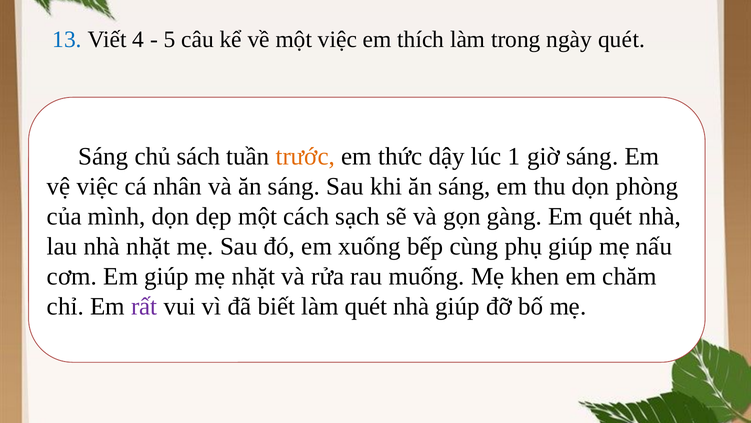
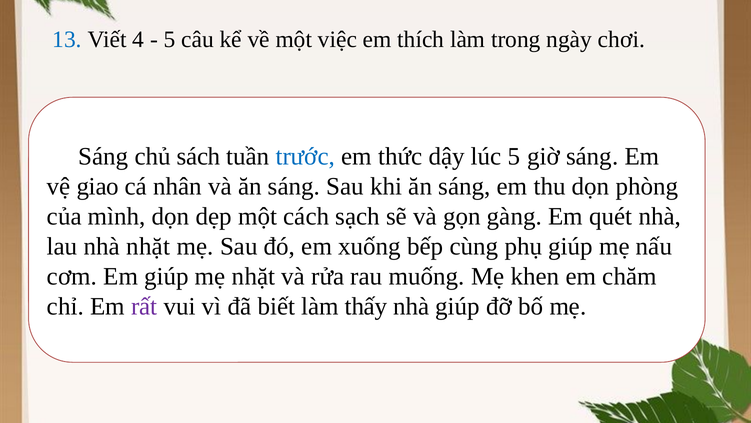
ngày quét: quét -> chơi (622, 39)
trước colour: orange -> blue (305, 156)
lúc 1: 1 -> 5 (514, 156)
việc: việc -> giao (98, 186)
làm quét: quét -> thấy (366, 306)
